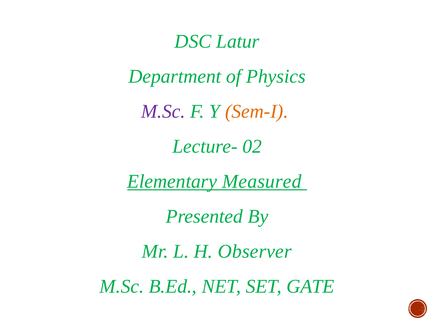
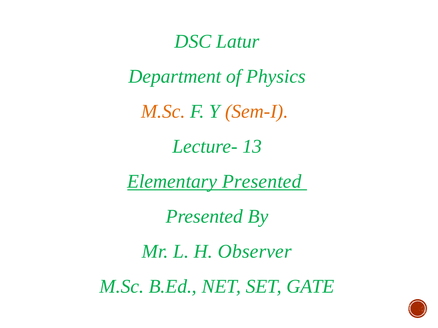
M.Sc colour: purple -> orange (163, 112)
02: 02 -> 13 (252, 147)
Elementary Measured: Measured -> Presented (262, 182)
